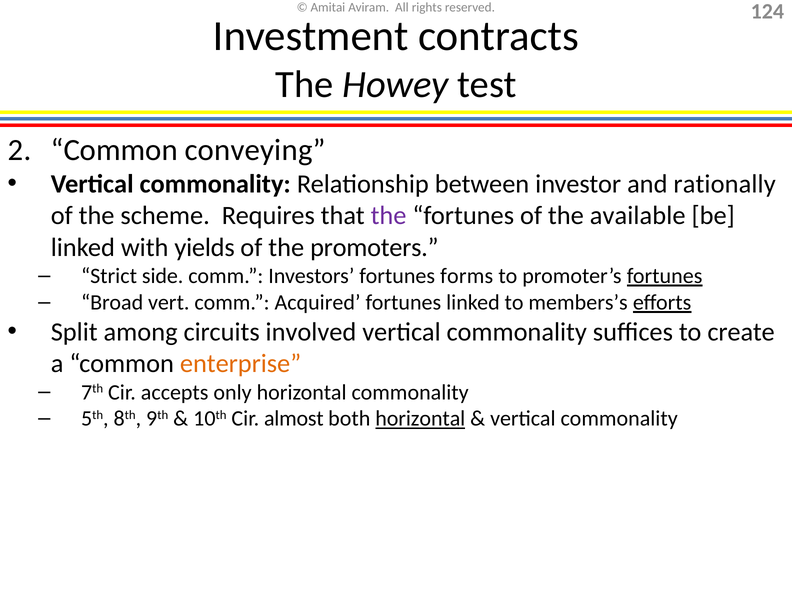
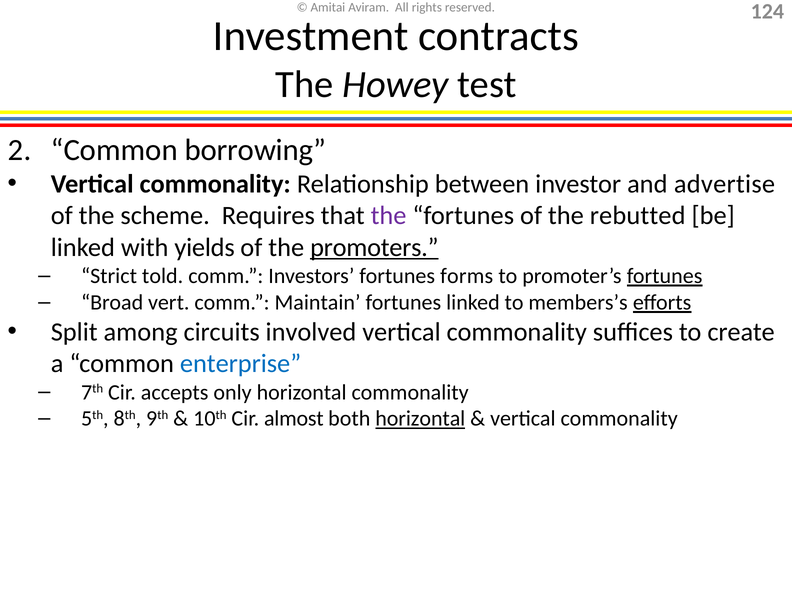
conveying: conveying -> borrowing (255, 150)
rationally: rationally -> advertise (725, 184)
available: available -> rebutted (638, 216)
promoters underline: none -> present (374, 247)
side: side -> told (163, 276)
Acquired: Acquired -> Maintain (318, 303)
enterprise colour: orange -> blue (241, 364)
